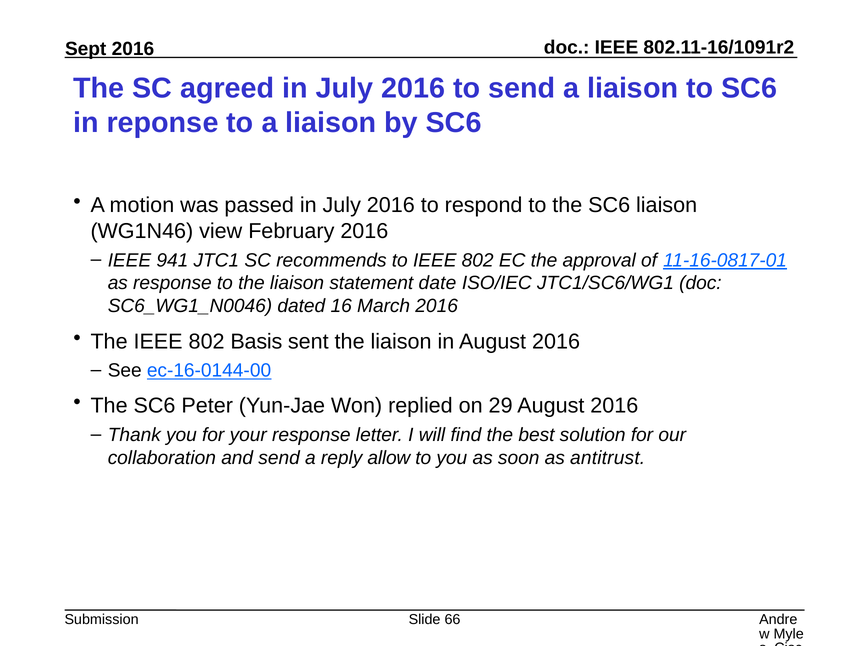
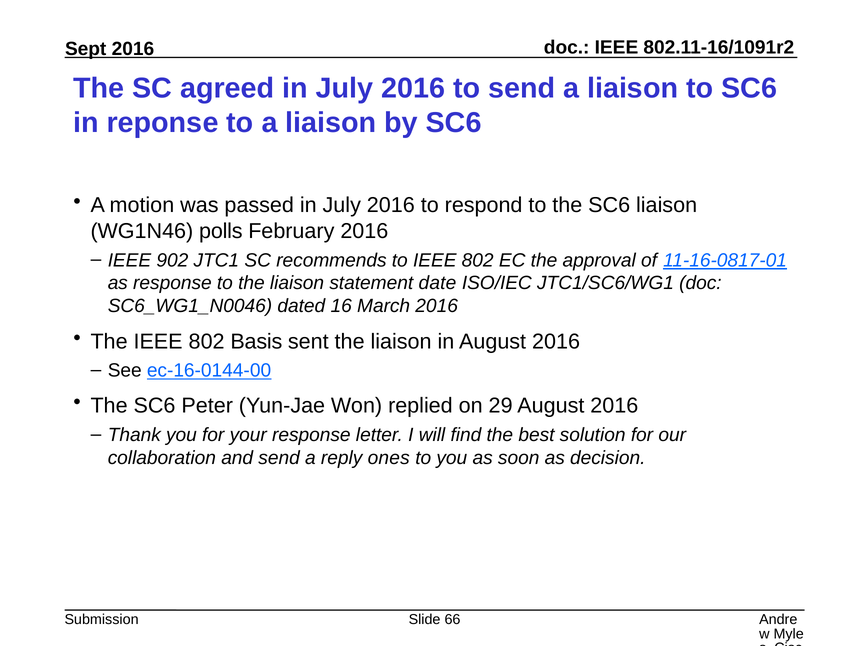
view: view -> polls (221, 231)
941: 941 -> 902 (172, 260)
allow: allow -> ones (389, 458)
antitrust: antitrust -> decision (608, 458)
